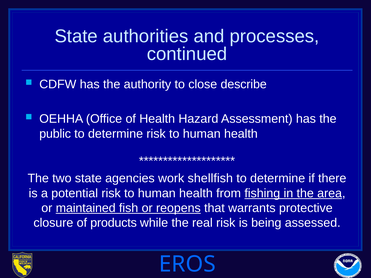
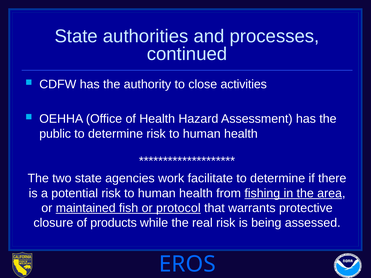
describe: describe -> activities (244, 84)
shellfish: shellfish -> facilitate (210, 179)
reopens: reopens -> protocol (178, 208)
